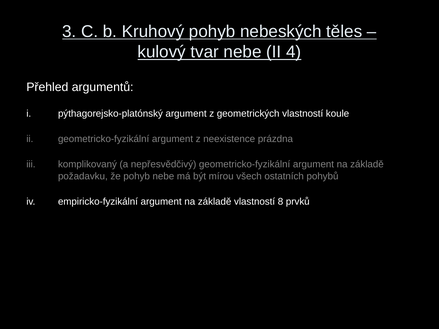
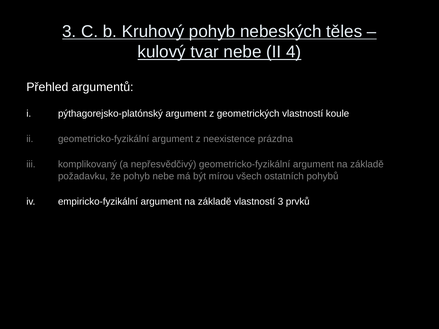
vlastností 8: 8 -> 3 (281, 202)
